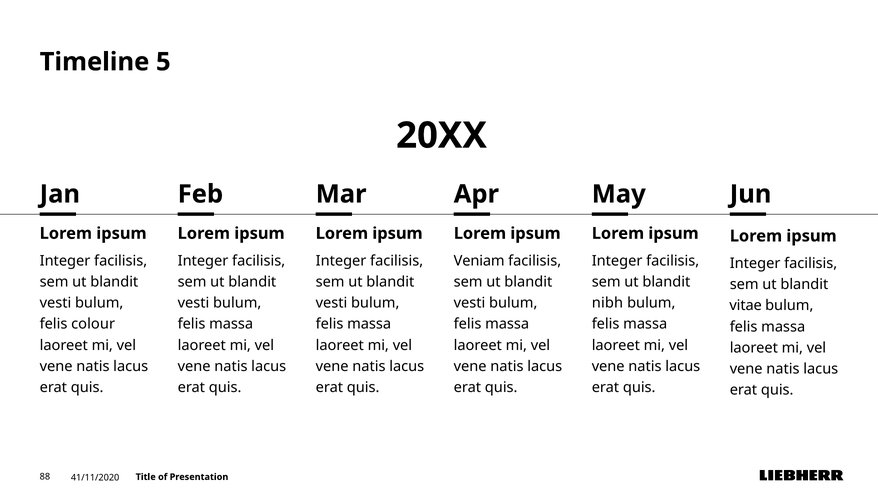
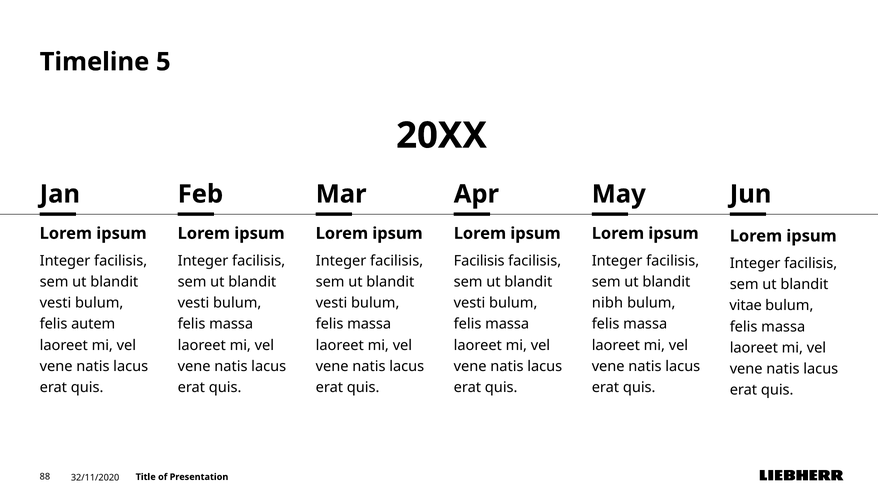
Veniam: Veniam -> Facilisis (479, 261)
colour: colour -> autem (93, 324)
41/11/2020: 41/11/2020 -> 32/11/2020 (95, 477)
